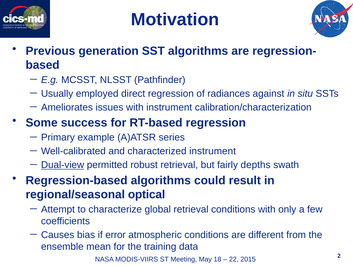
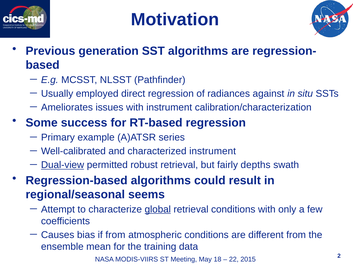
optical: optical -> seems (146, 194)
global underline: none -> present (158, 209)
if error: error -> from (115, 235)
